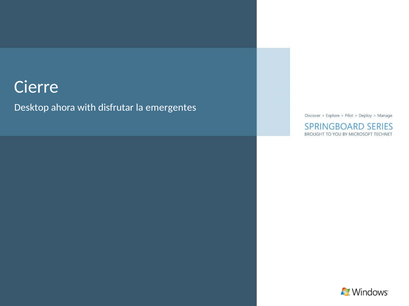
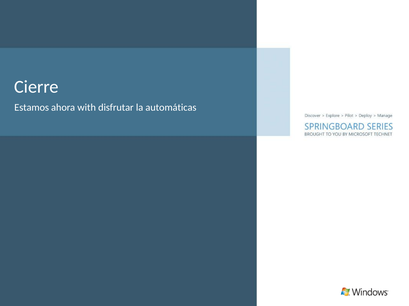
Desktop: Desktop -> Estamos (32, 108)
emergentes: emergentes -> automáticas (171, 108)
